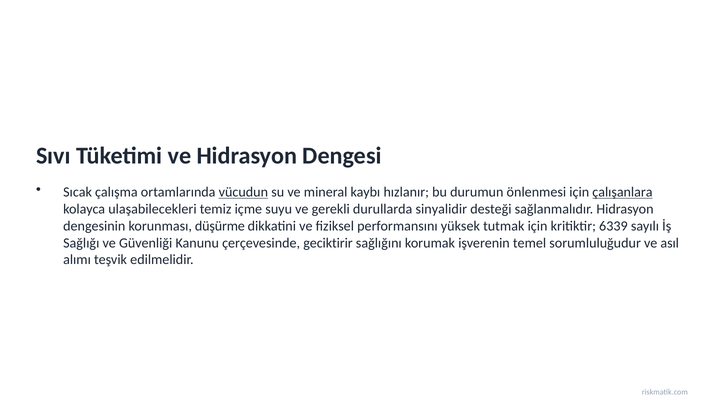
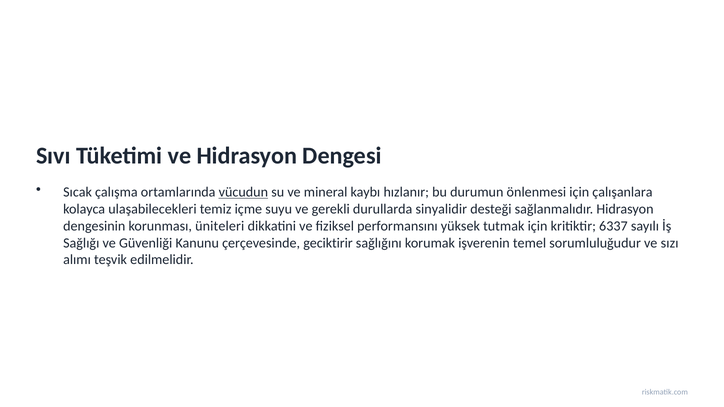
çalışanlara underline: present -> none (622, 192)
düşürme: düşürme -> üniteleri (220, 226)
6339: 6339 -> 6337 (613, 226)
asıl: asıl -> sızı (670, 243)
